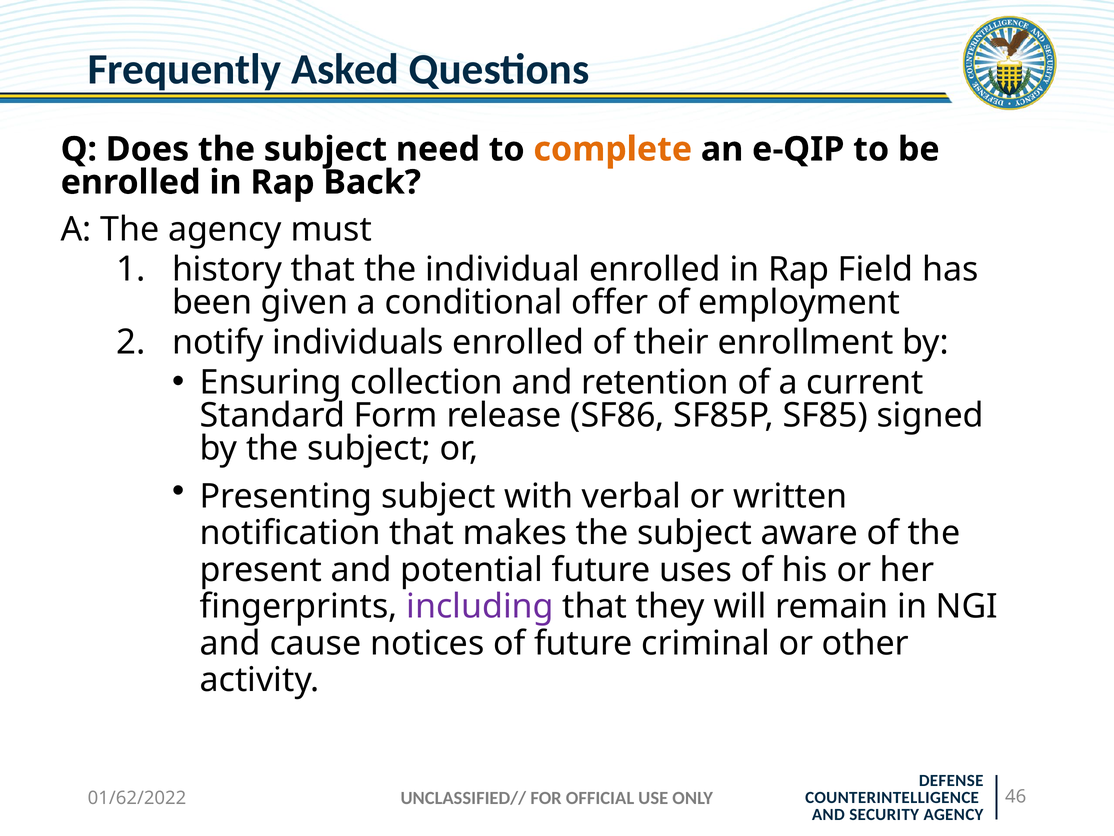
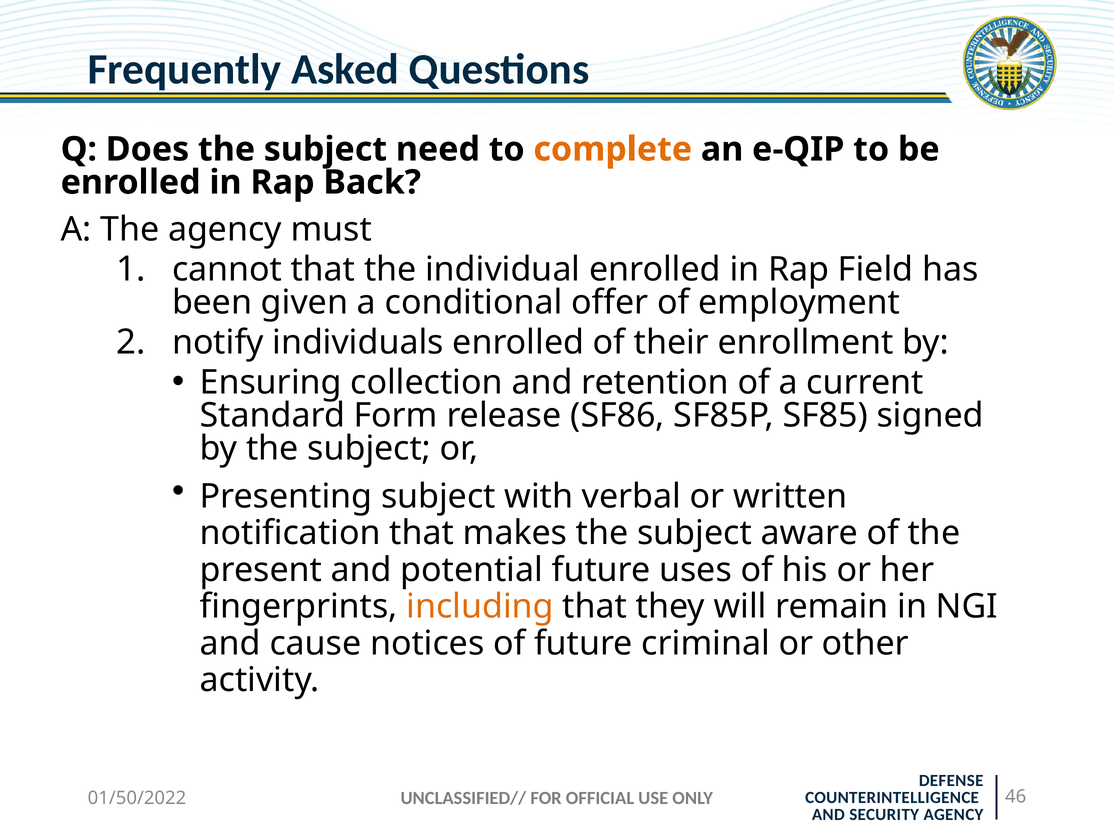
history: history -> cannot (227, 269)
including colour: purple -> orange (480, 606)
01/62/2022: 01/62/2022 -> 01/50/2022 (137, 798)
